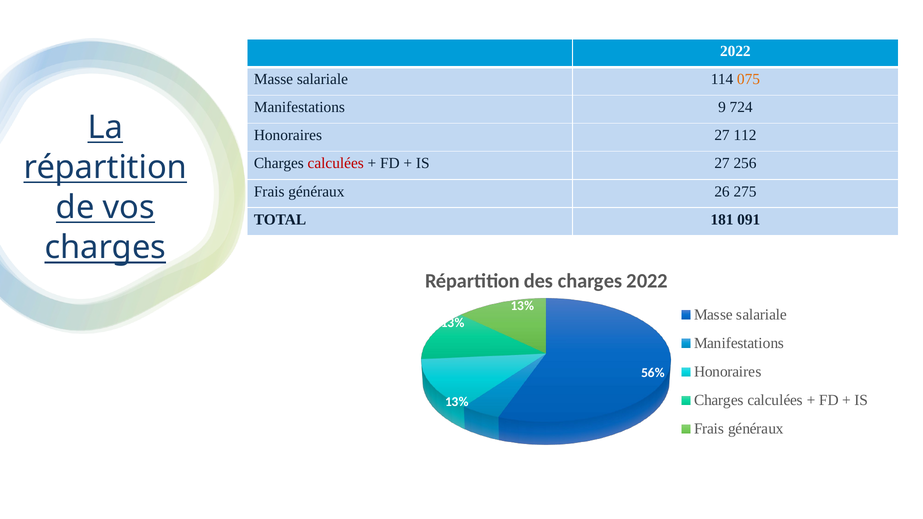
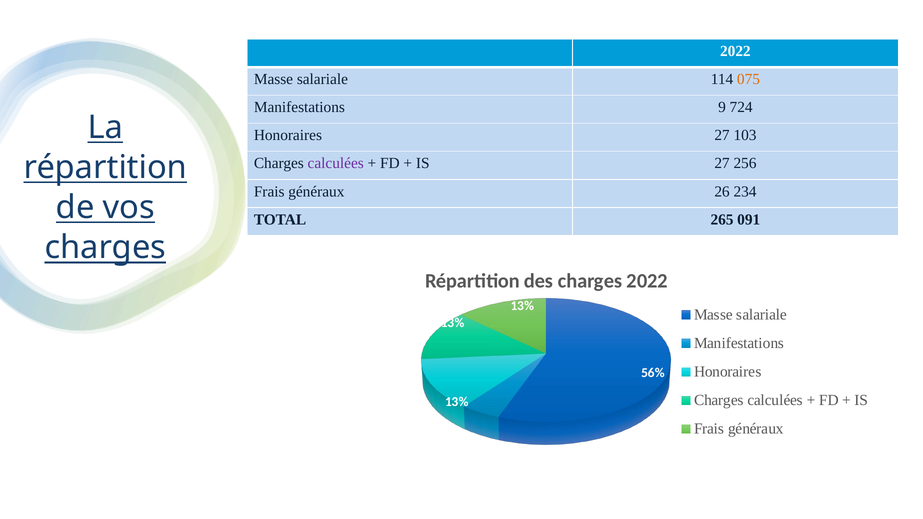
112: 112 -> 103 (745, 135)
calculées colour: red -> purple (336, 163)
275: 275 -> 234 (745, 192)
181: 181 -> 265 (722, 220)
